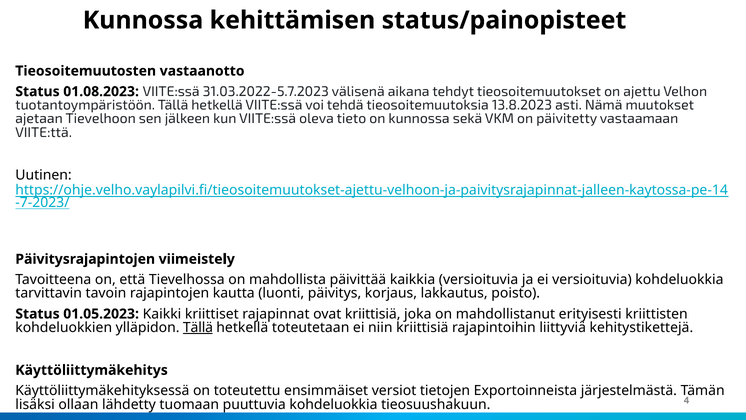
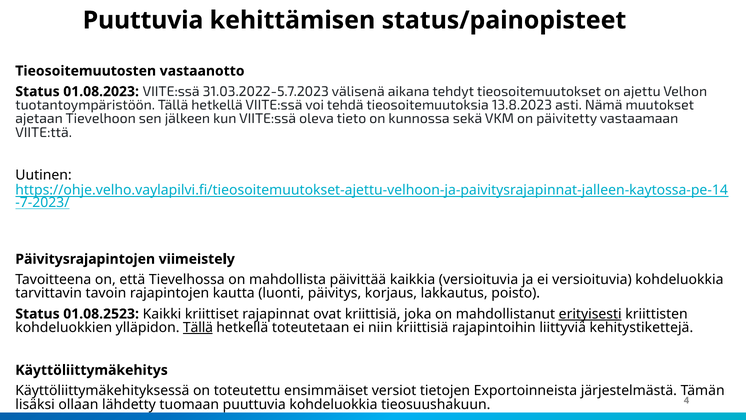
Kunnossa: Kunnossa -> Puuttuvia (143, 20)
01.05.2023: 01.05.2023 -> 01.08.2523 (101, 314)
erityisesti underline: none -> present (590, 314)
